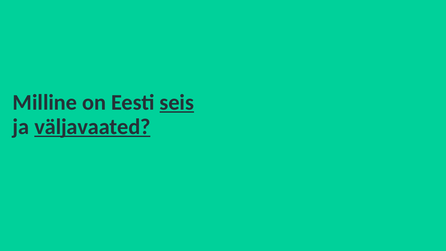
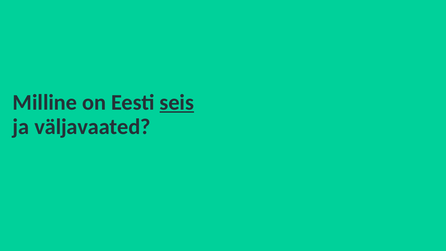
väljavaated underline: present -> none (92, 127)
